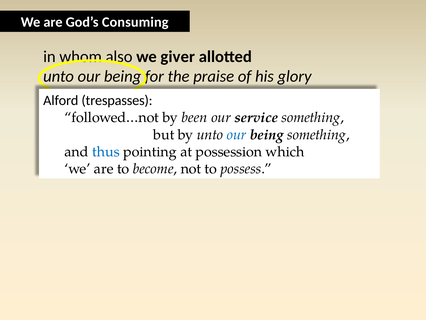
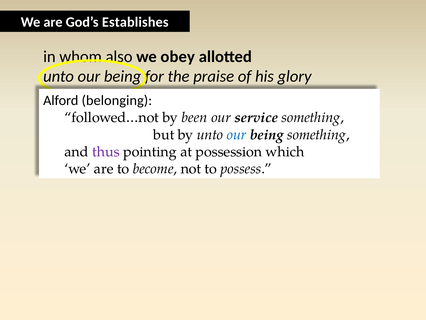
Consuming: Consuming -> Establishes (135, 22)
giver: giver -> obey (178, 56)
trespasses: trespasses -> belonging (117, 100)
thus colour: blue -> purple (106, 151)
